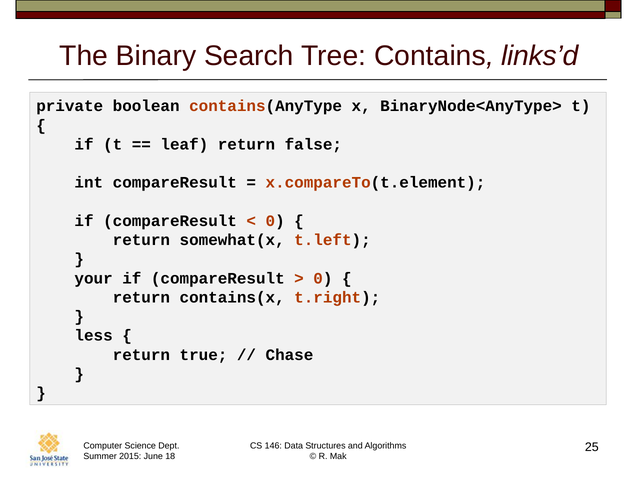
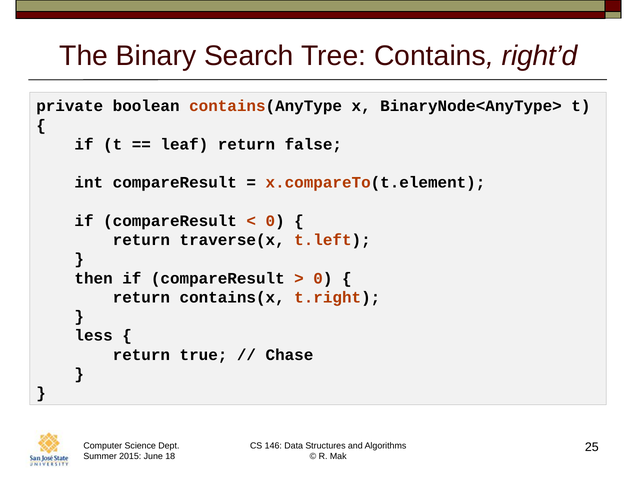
links’d: links’d -> right’d (540, 56)
somewhat(x: somewhat(x -> traverse(x (232, 240)
your: your -> then (94, 278)
